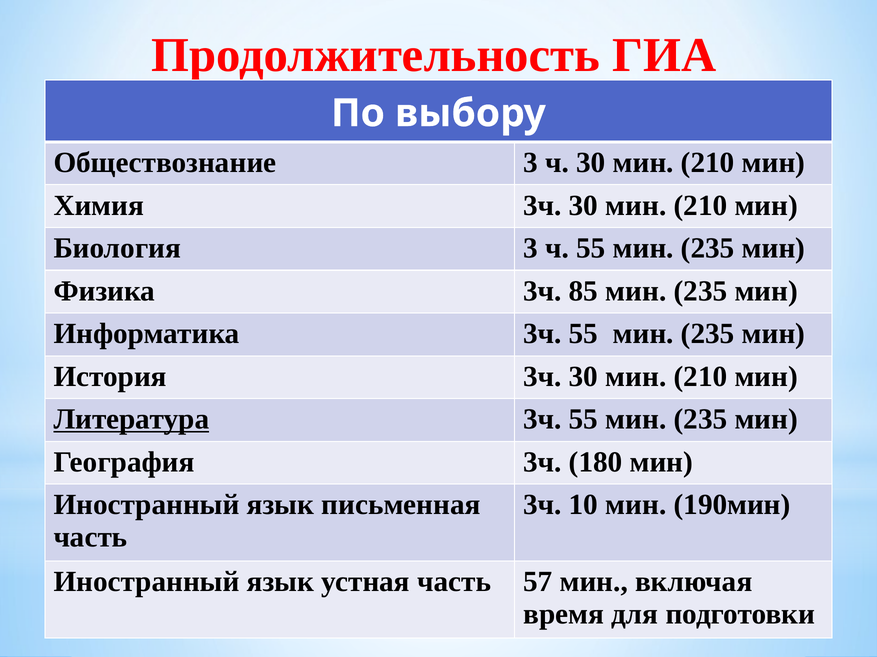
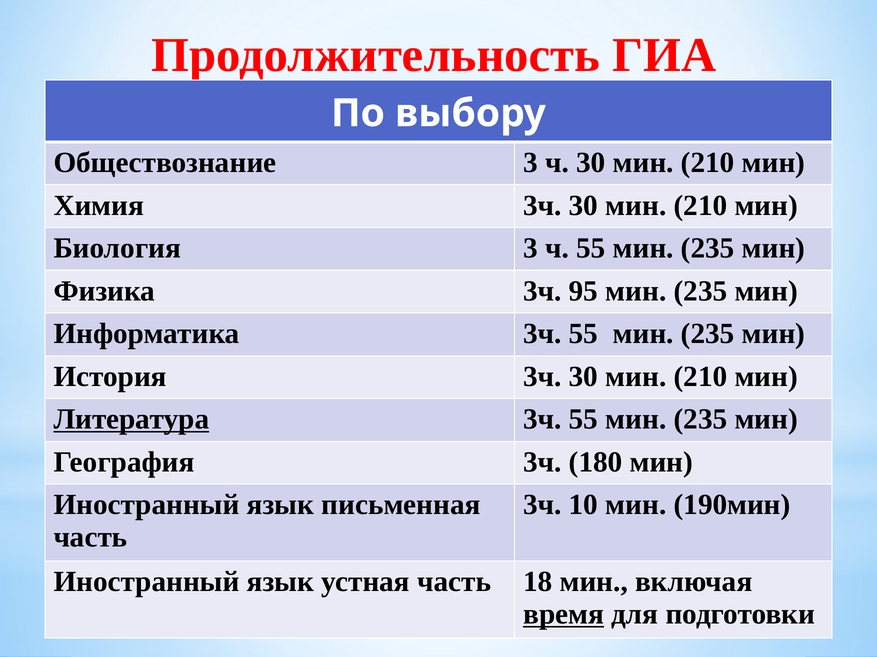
85: 85 -> 95 (583, 291)
57: 57 -> 18 (538, 582)
время underline: none -> present (564, 615)
